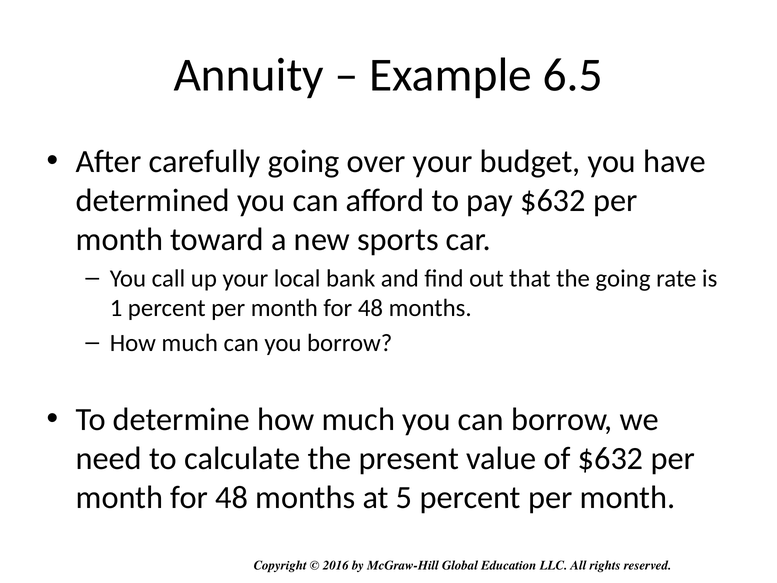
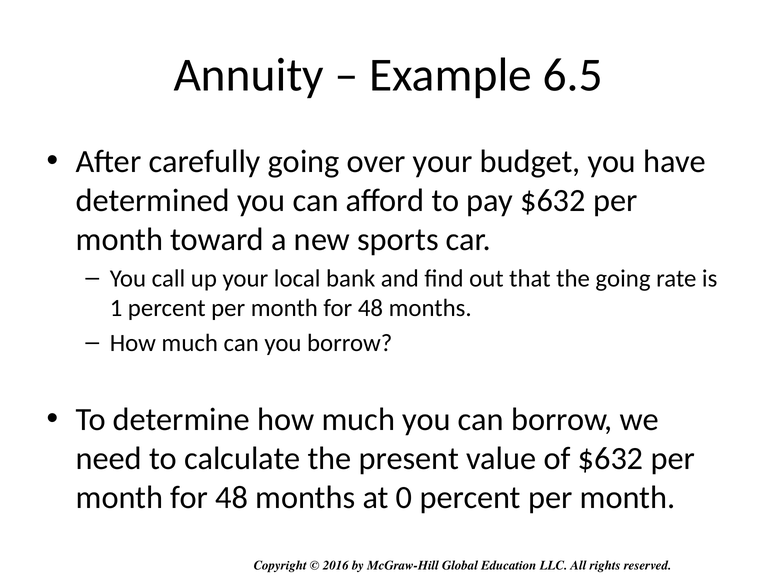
5: 5 -> 0 (404, 497)
